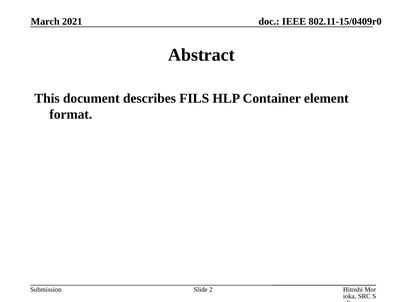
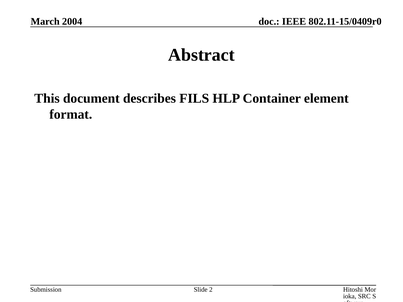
2021: 2021 -> 2004 (72, 22)
